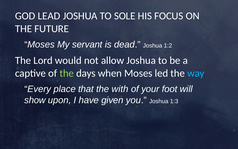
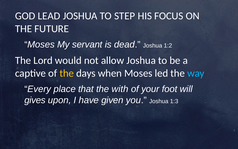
SOLE: SOLE -> STEP (125, 16)
the colour: light green -> yellow (67, 73)
show: show -> gives (35, 100)
